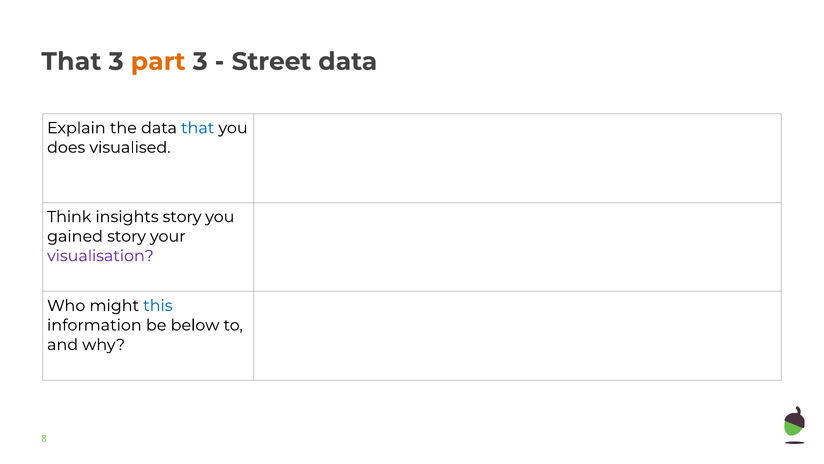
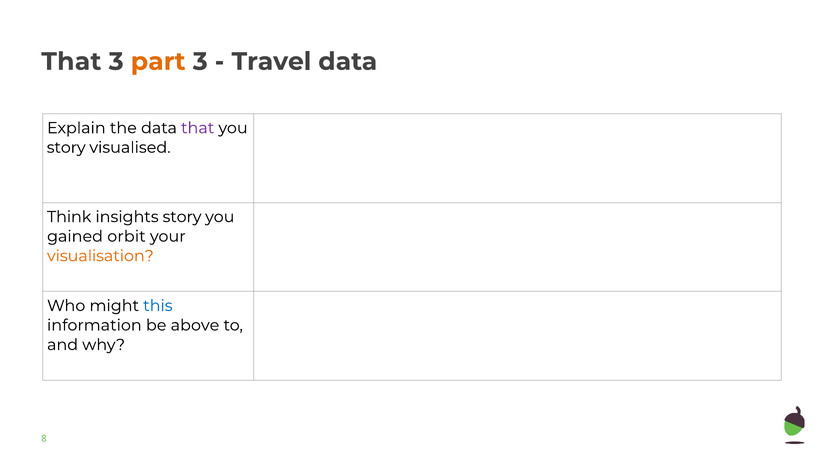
Street: Street -> Travel (271, 61)
that colour: blue -> purple (198, 128)
does: does -> story (66, 147)
gained story: story -> orbit (126, 236)
visualisation colour: purple -> orange (100, 256)
below: below -> above (195, 325)
